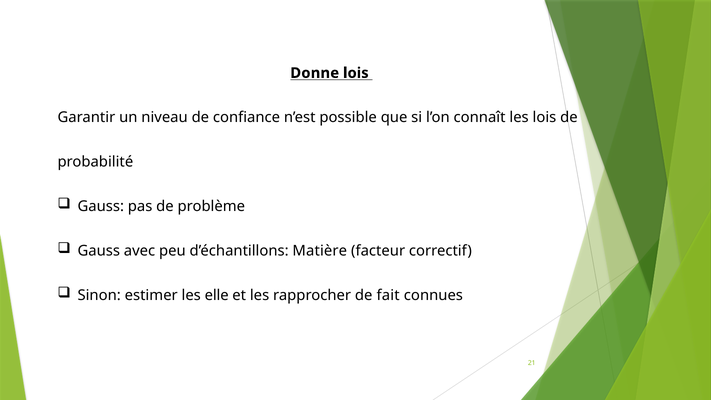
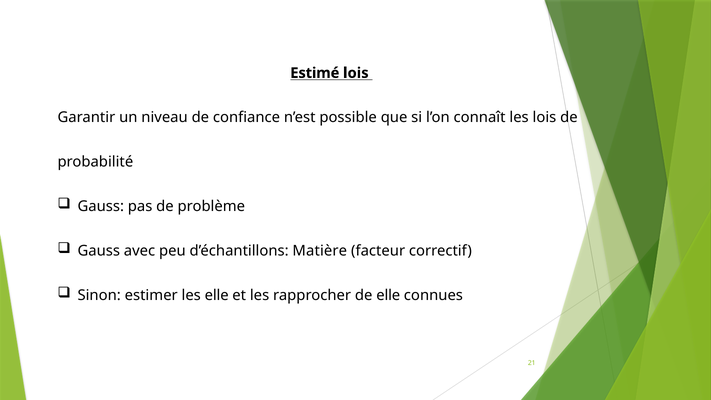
Donne: Donne -> Estimé (315, 73)
de fait: fait -> elle (388, 295)
